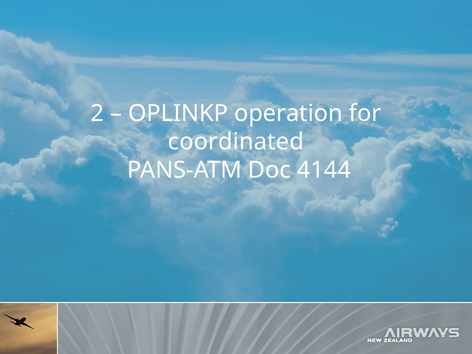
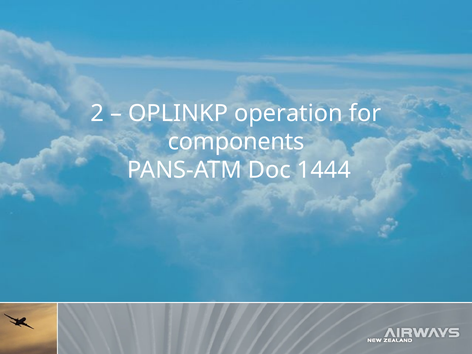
coordinated: coordinated -> components (236, 142)
4144: 4144 -> 1444 (324, 170)
